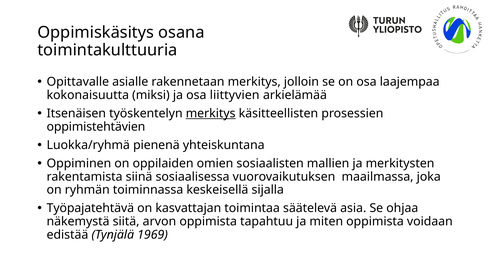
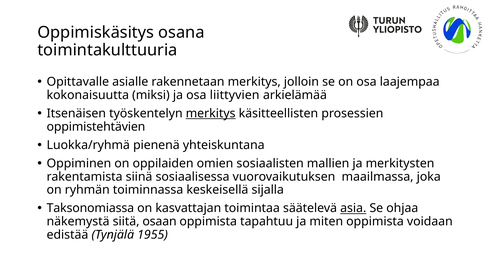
Työpajatehtävä: Työpajatehtävä -> Taksonomiassa (90, 208)
asia underline: none -> present (353, 208)
arvon: arvon -> osaan (160, 222)
1969: 1969 -> 1955 (153, 235)
